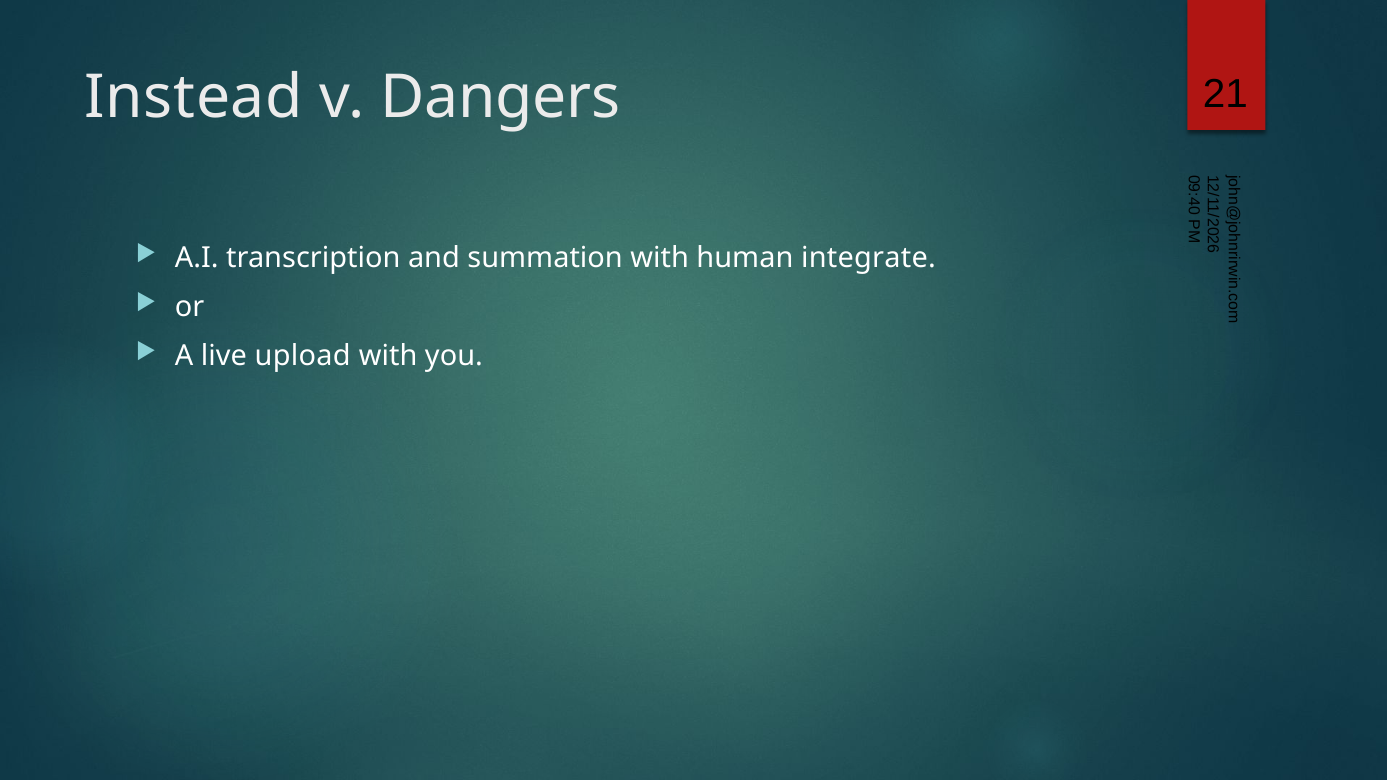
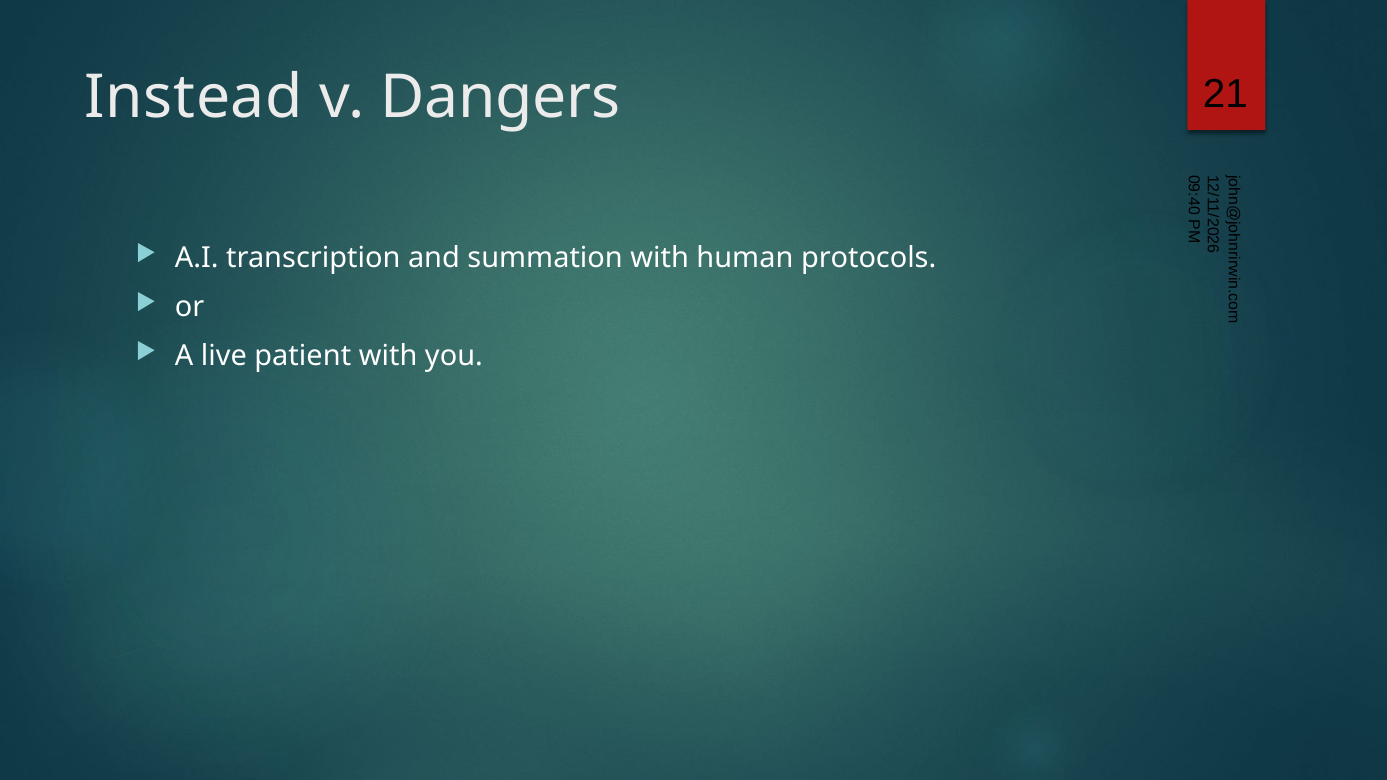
integrate: integrate -> protocols (869, 258)
upload: upload -> patient (303, 356)
